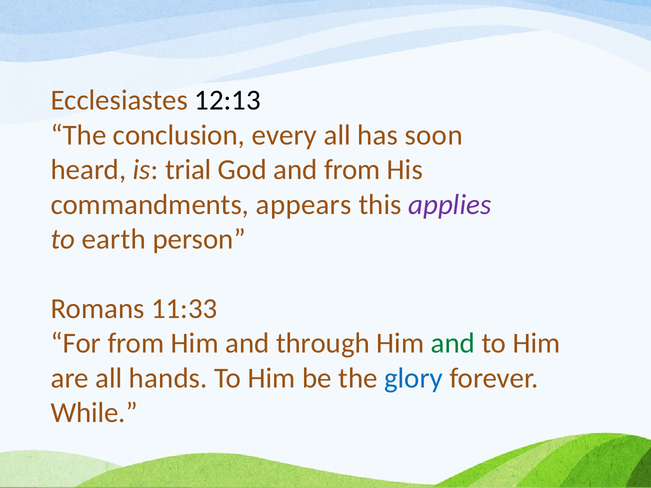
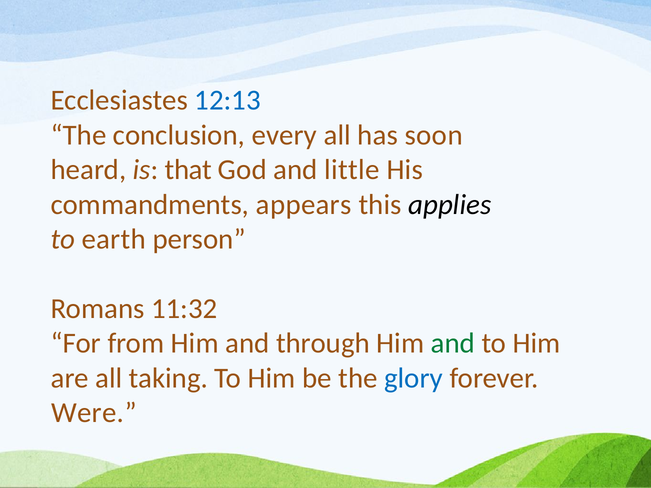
12:13 colour: black -> blue (228, 101)
trial: trial -> that (188, 170)
and from: from -> little (352, 170)
applies colour: purple -> black (450, 205)
11:33: 11:33 -> 11:32 (184, 309)
hands: hands -> taking (168, 378)
While: While -> Were (94, 413)
